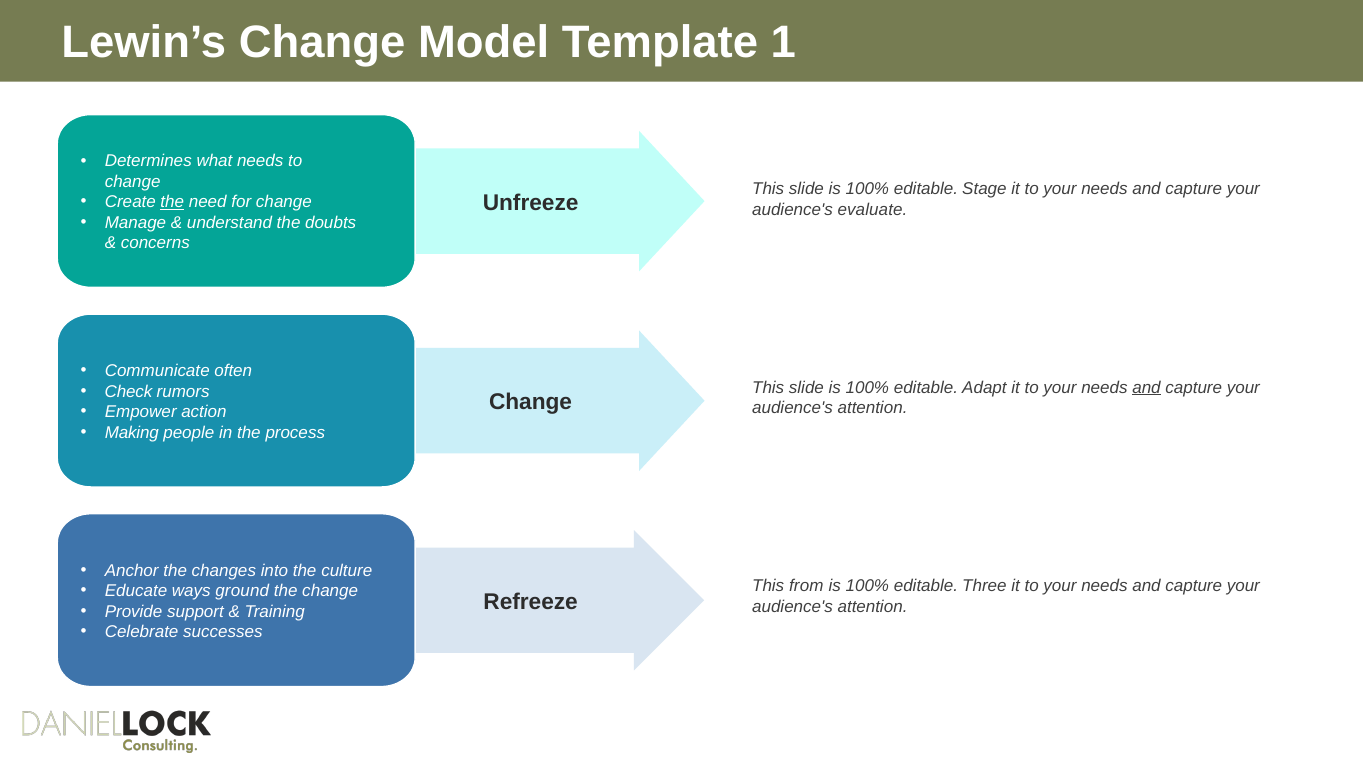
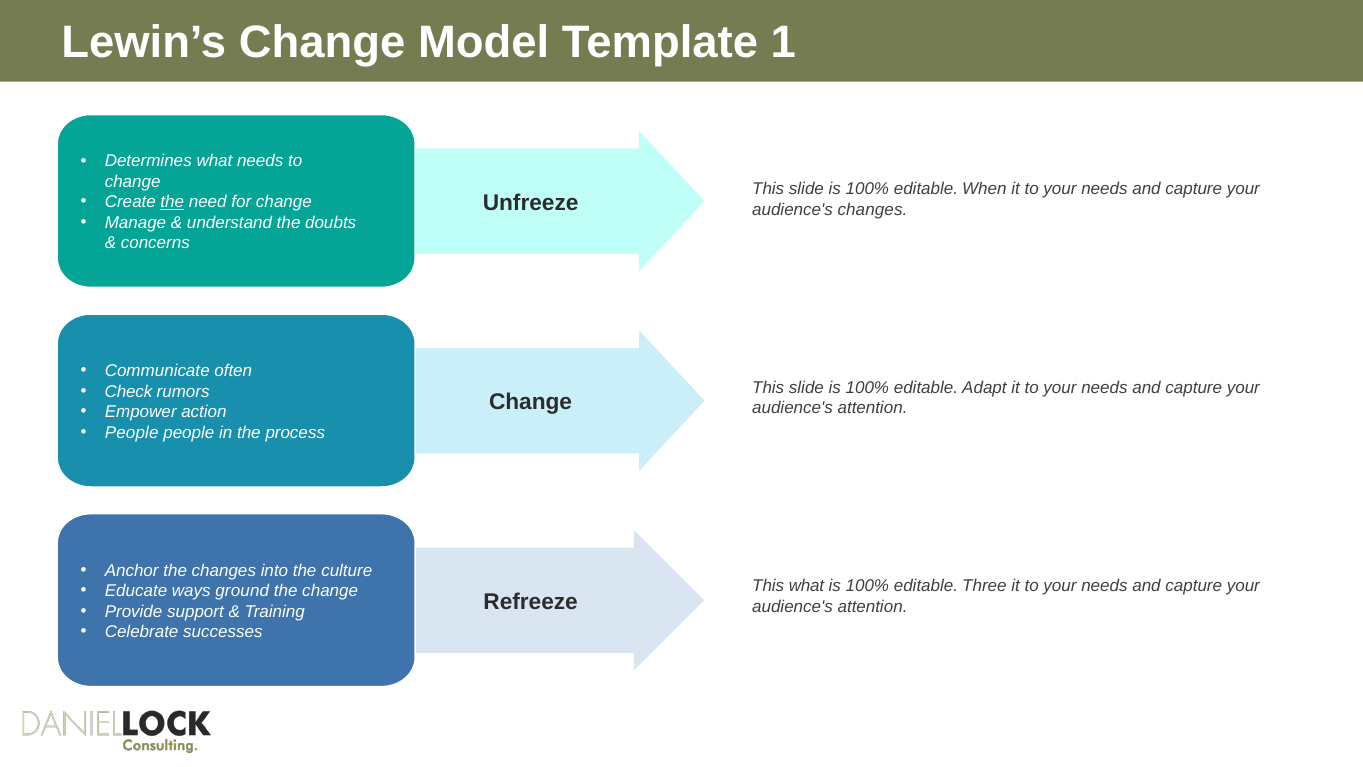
Stage: Stage -> When (984, 189)
audience's evaluate: evaluate -> changes (872, 209)
and underline: present -> none (1147, 387)
Making: Making -> People (132, 432)
This from: from -> what (806, 586)
